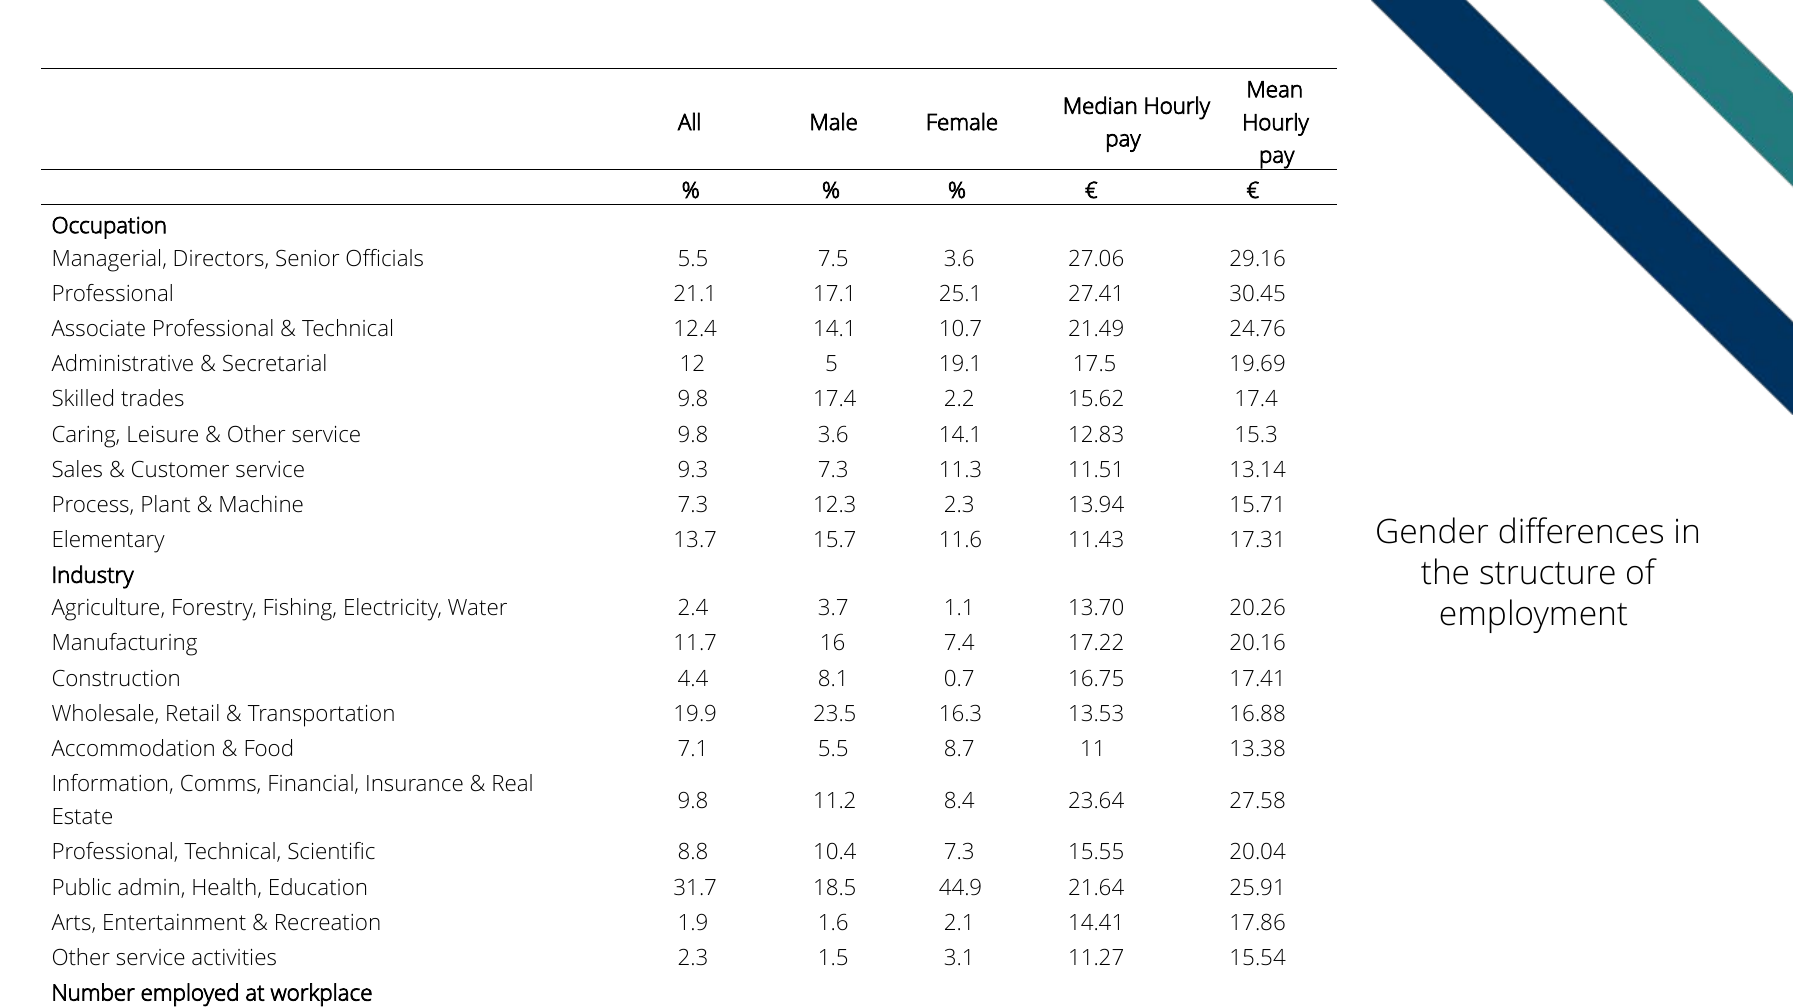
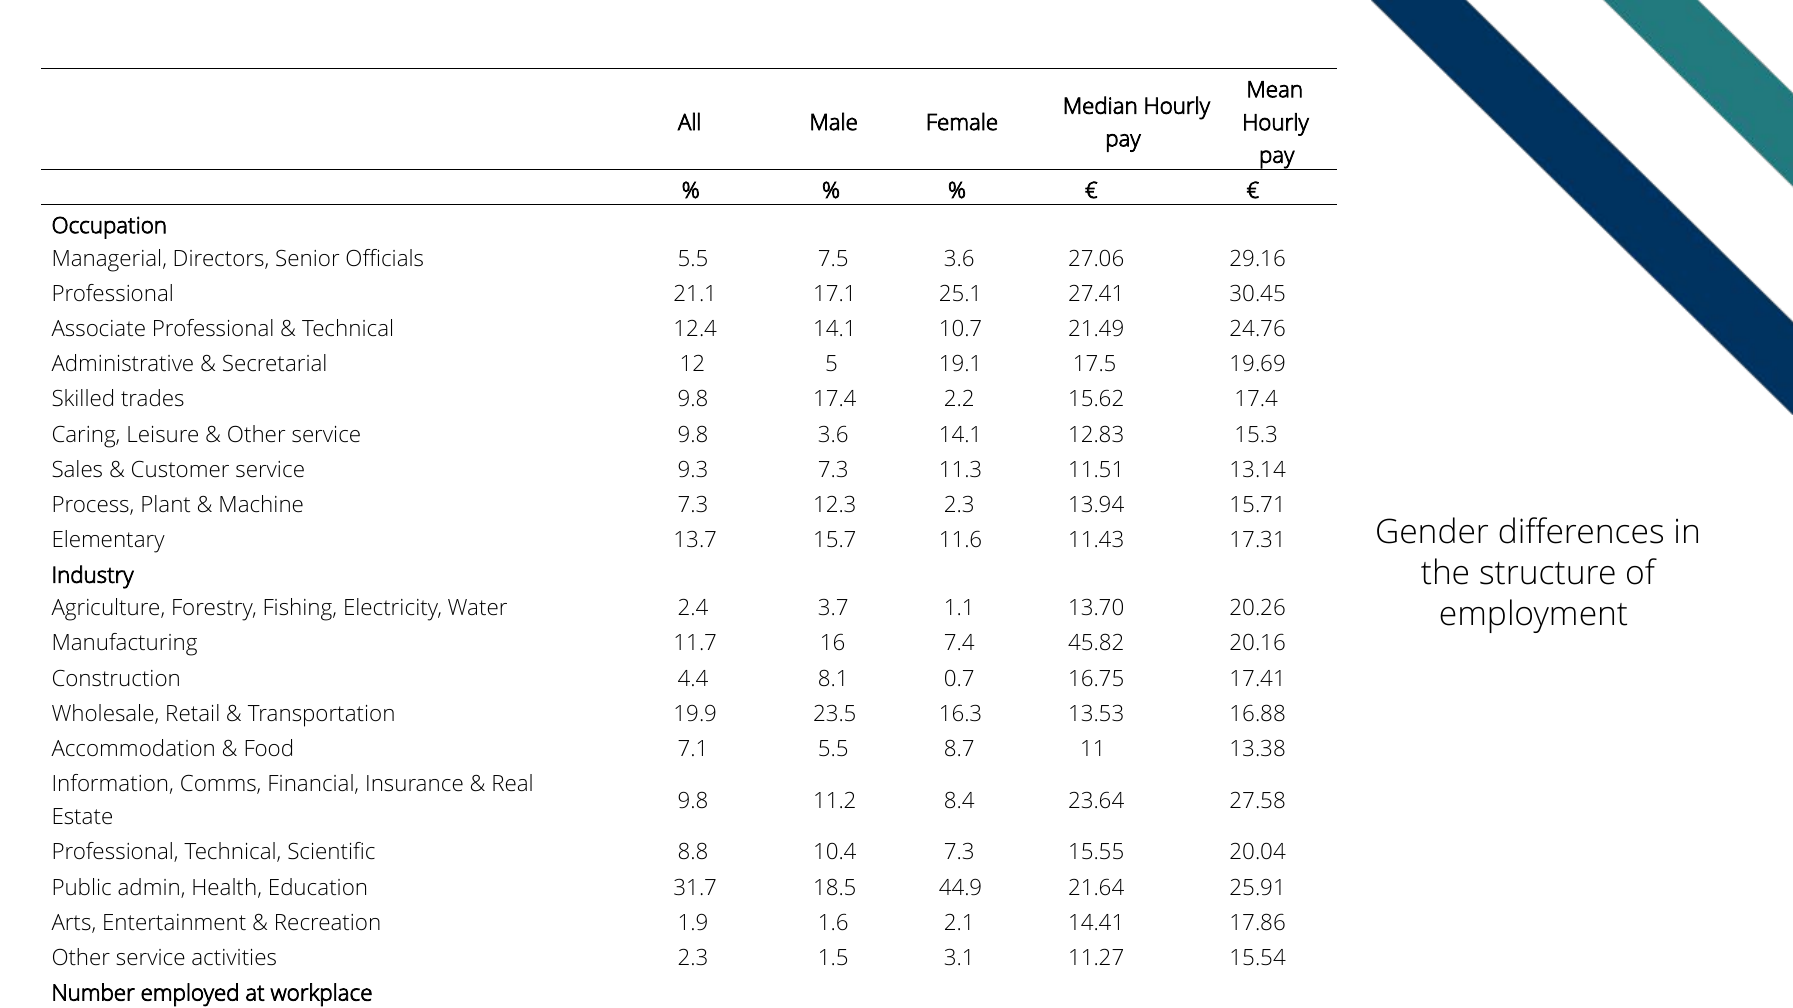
17.22: 17.22 -> 45.82 (1096, 644)
